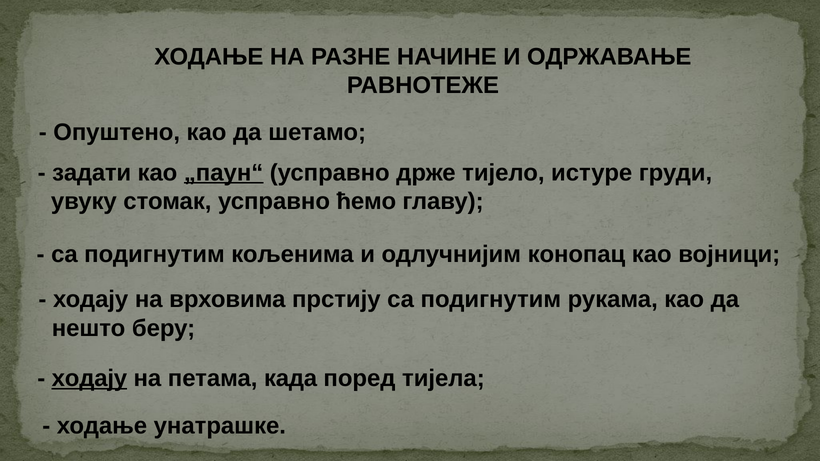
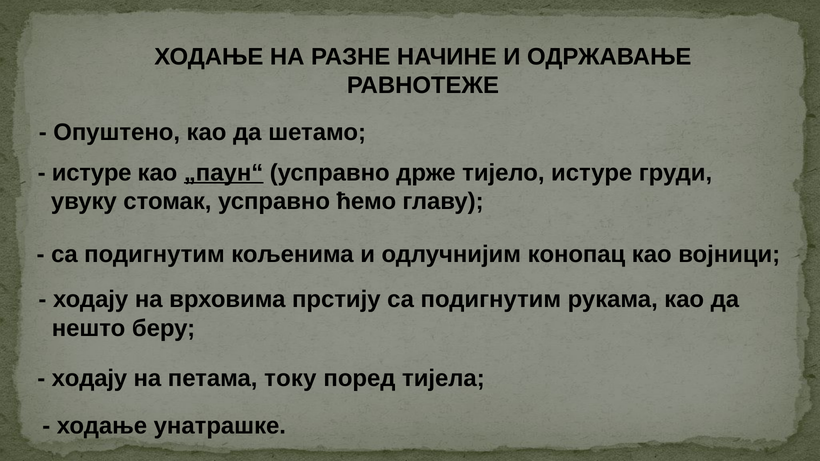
задати: задати -> истуре (92, 173)
ходају underline: present -> none (89, 379)
када: када -> току (290, 379)
